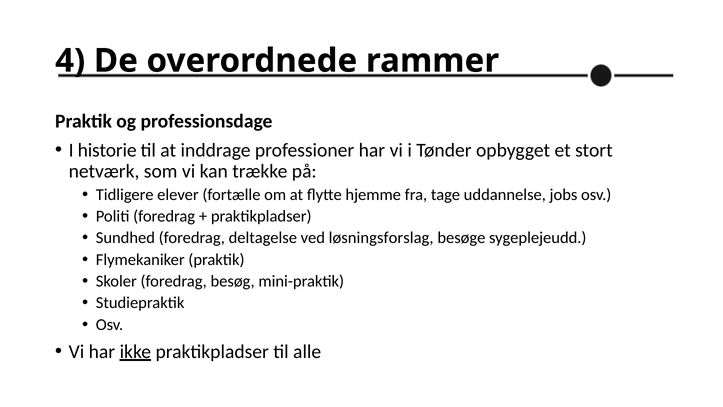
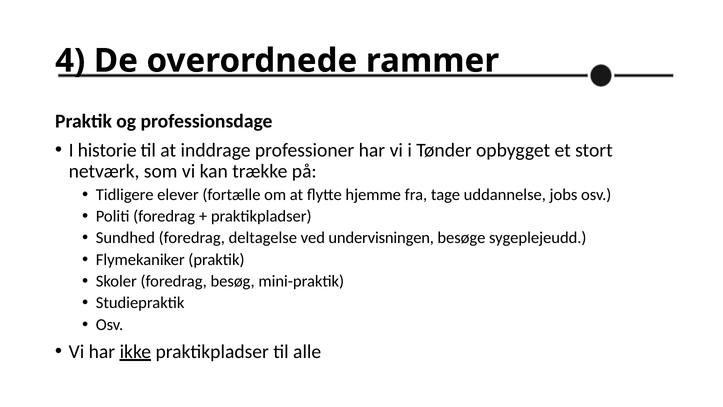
løsningsforslag: løsningsforslag -> undervisningen (381, 238)
